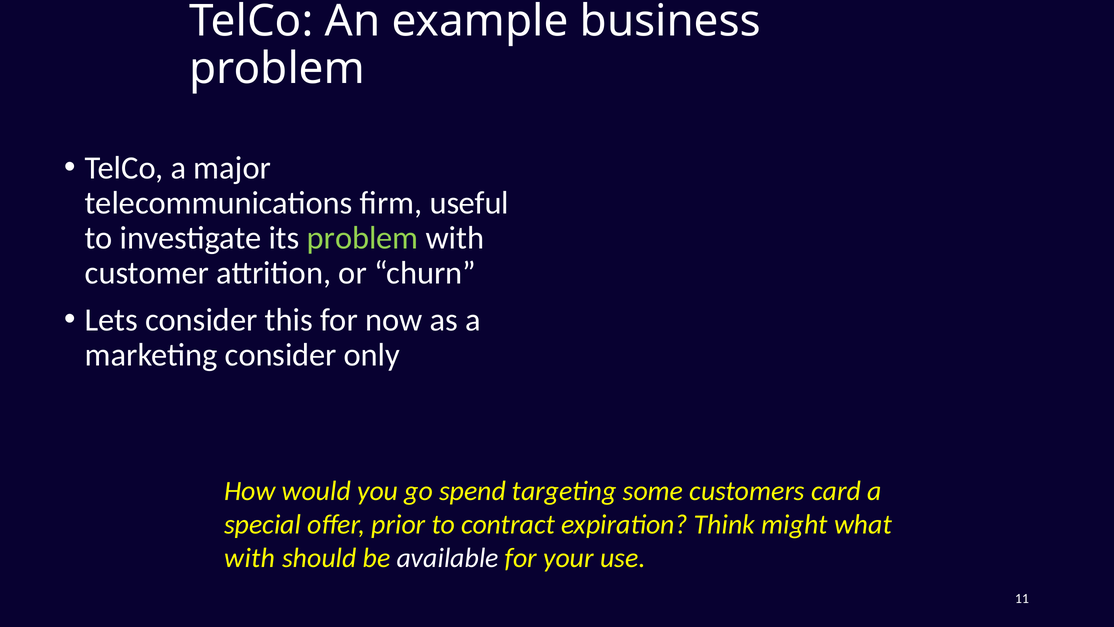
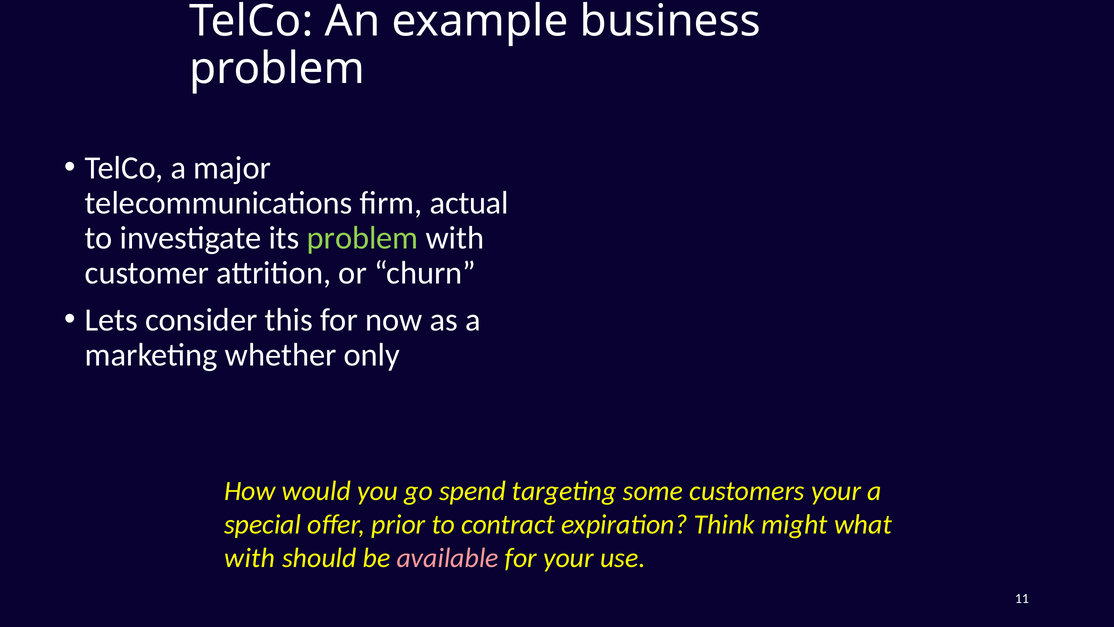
useful: useful -> actual (469, 203)
marketing consider: consider -> whether (281, 355)
customers card: card -> your (836, 491)
available colour: white -> pink (448, 558)
